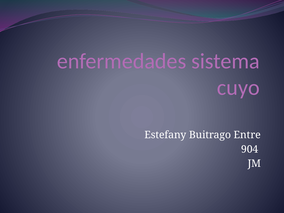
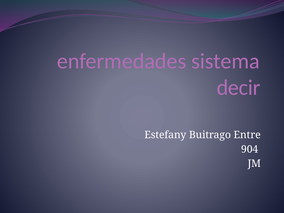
cuyo: cuyo -> decir (238, 88)
